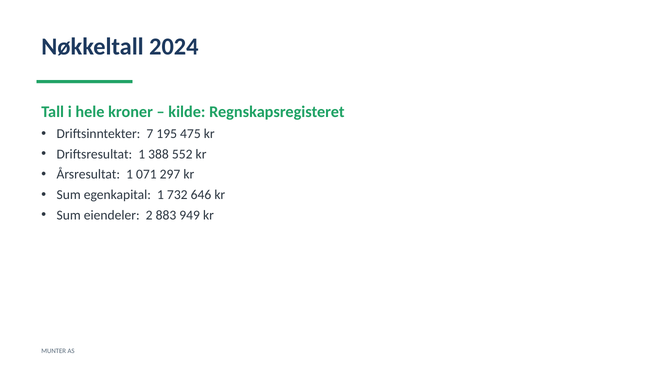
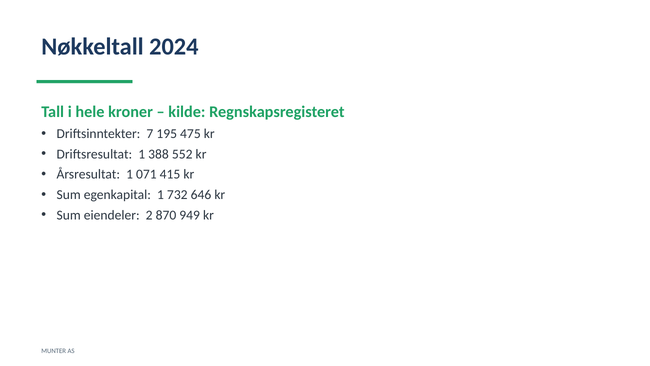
297: 297 -> 415 (170, 174)
883: 883 -> 870 (166, 215)
